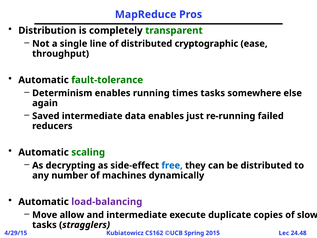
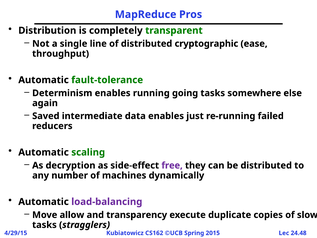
times: times -> going (185, 93)
decrypting: decrypting -> decryption (71, 165)
free colour: blue -> purple (172, 165)
and intermediate: intermediate -> transparency (137, 215)
